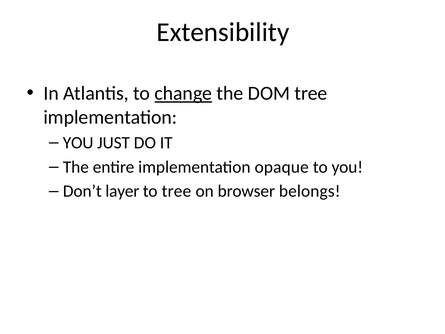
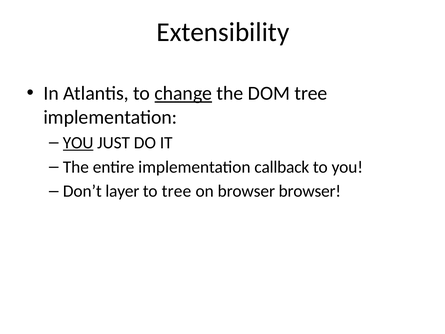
YOU underline: none -> present (78, 143)
opaque: opaque -> callback (282, 167)
browser belongs: belongs -> browser (310, 191)
